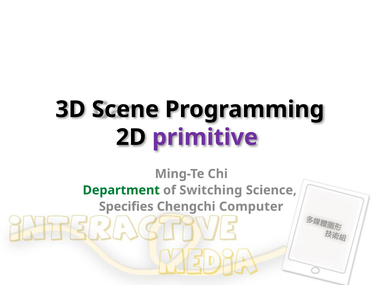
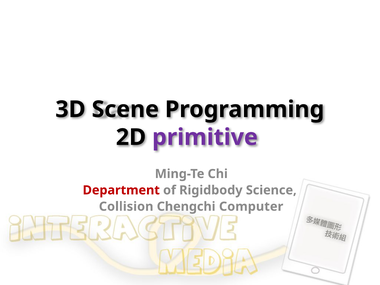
Department colour: green -> red (121, 190)
Switching: Switching -> Rigidbody (211, 190)
Specifies: Specifies -> Collision (126, 207)
